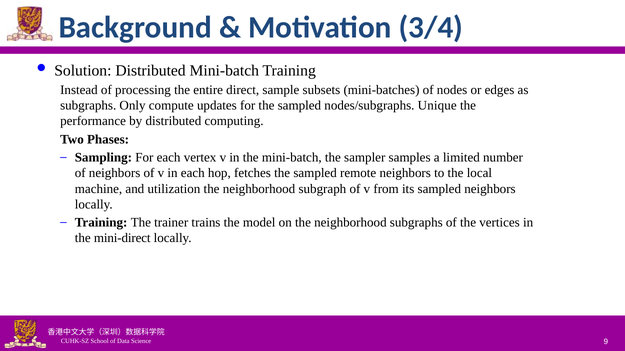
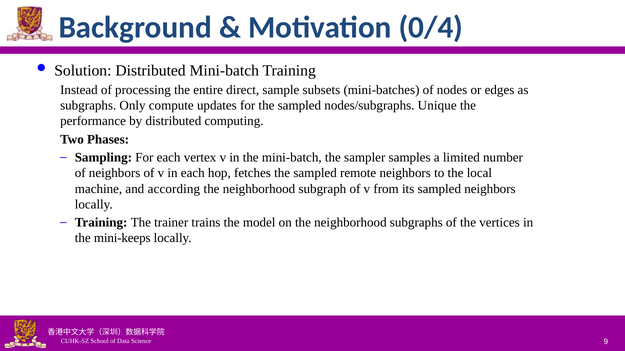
3/4: 3/4 -> 0/4 (431, 27)
utilization: utilization -> according (174, 189)
mini-direct: mini-direct -> mini-keeps (122, 239)
